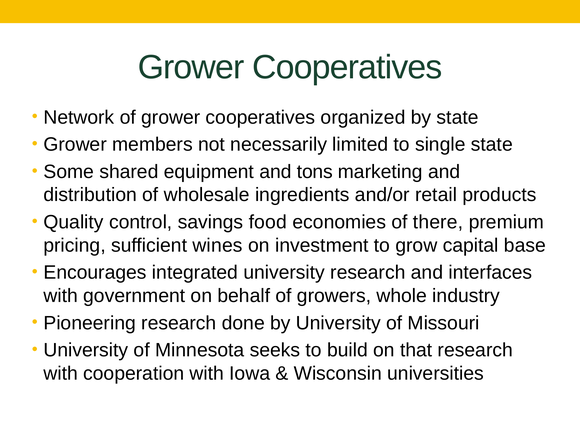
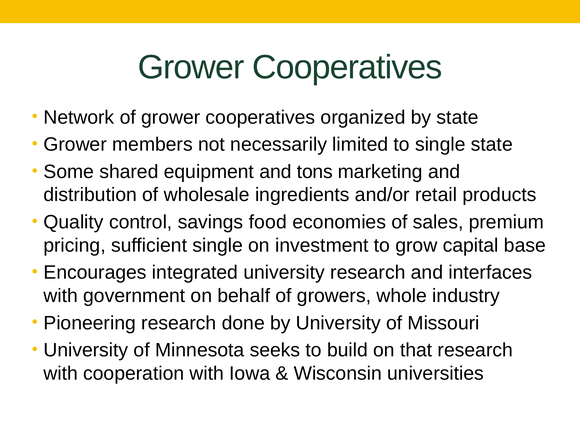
there: there -> sales (438, 222)
sufficient wines: wines -> single (218, 245)
